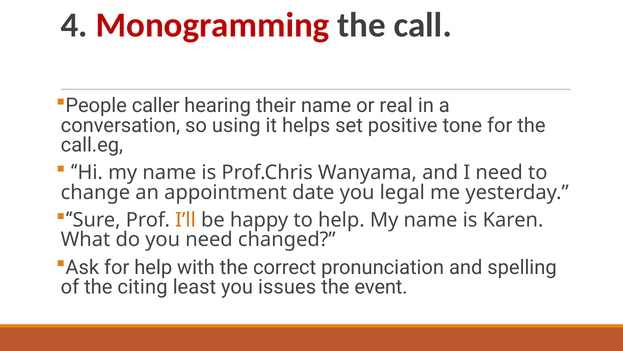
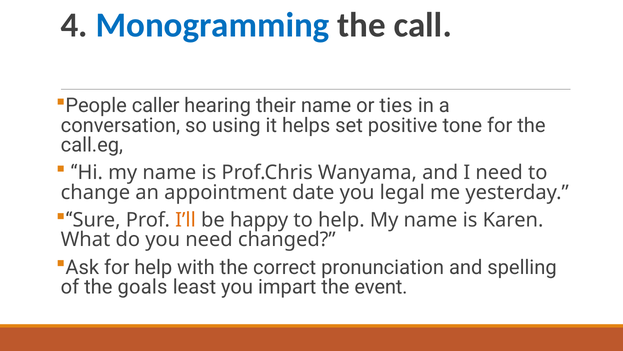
Monogramming colour: red -> blue (213, 25)
real: real -> ties (396, 106)
citing: citing -> goals (143, 287)
issues: issues -> impart (287, 287)
